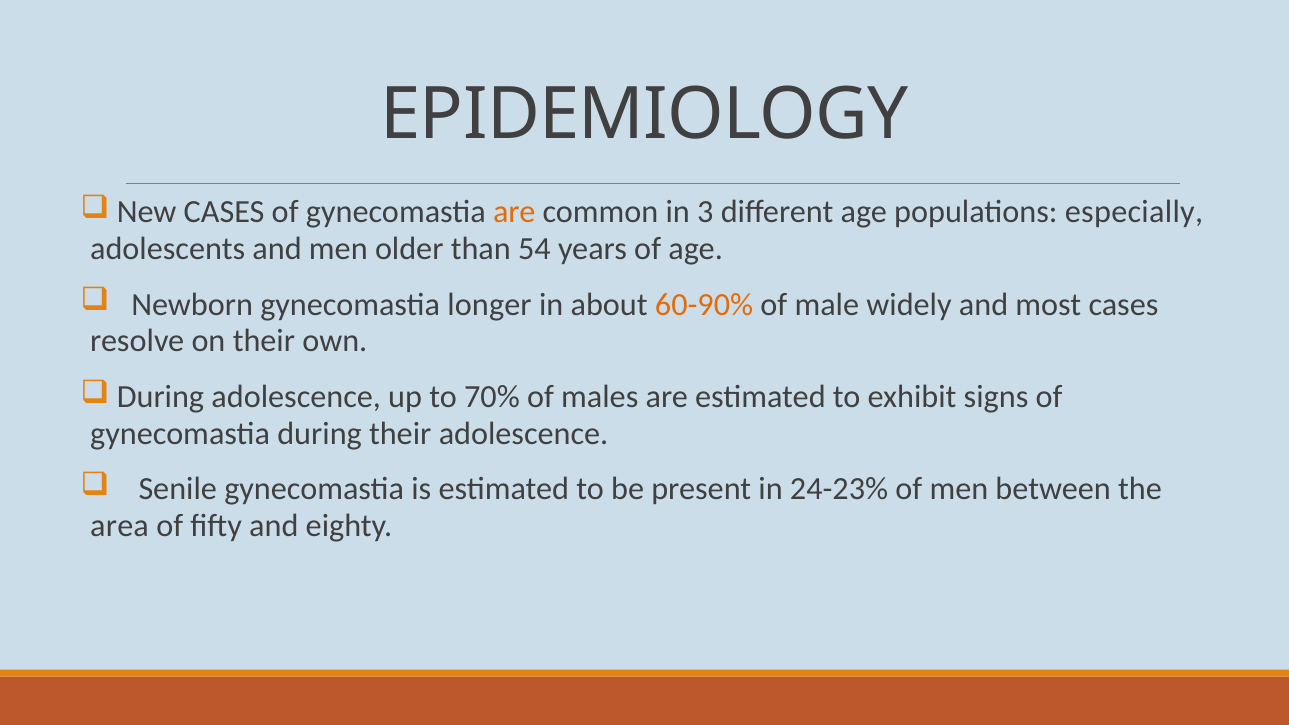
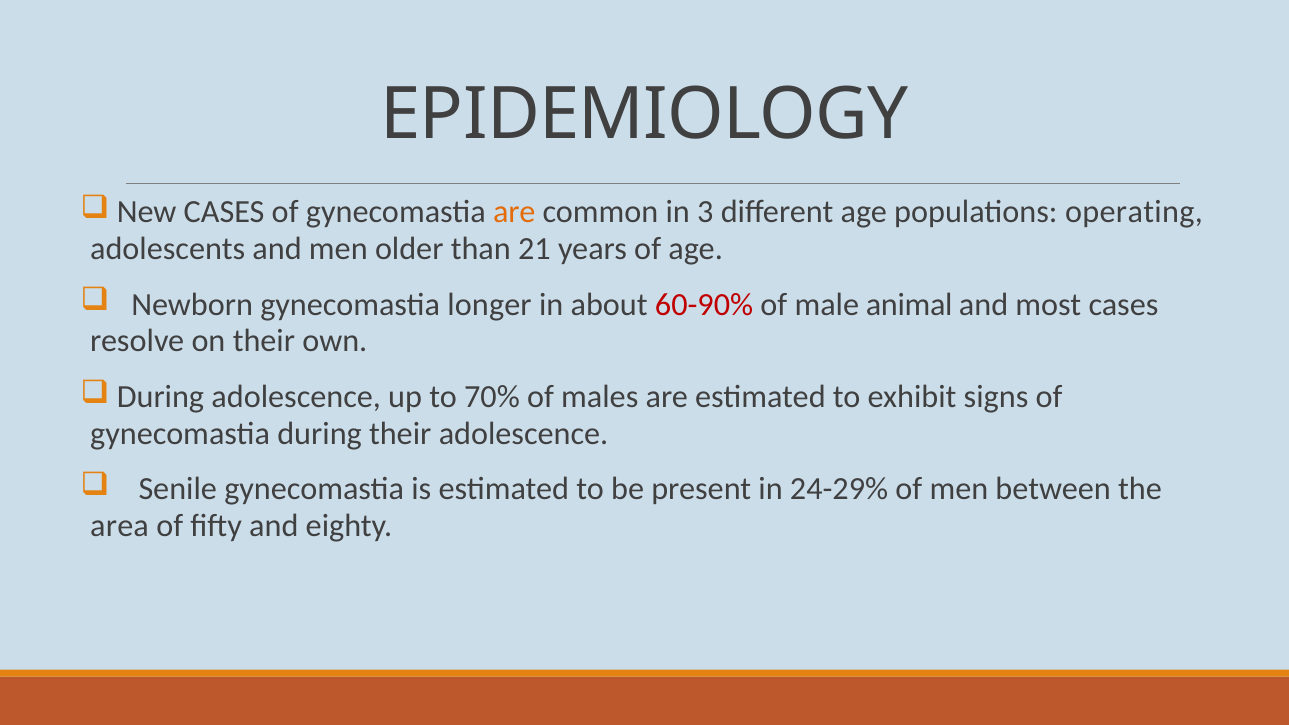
especially: especially -> operating (1134, 212)
54: 54 -> 21 (534, 249)
60-90% colour: orange -> red (704, 305)
widely: widely -> animal (909, 305)
24-23%: 24-23% -> 24-29% (839, 489)
